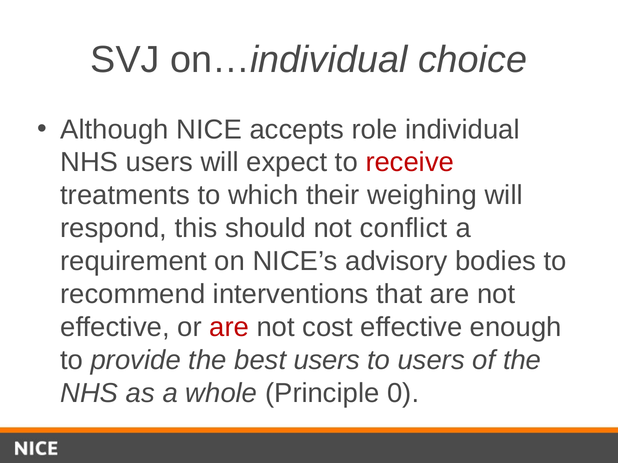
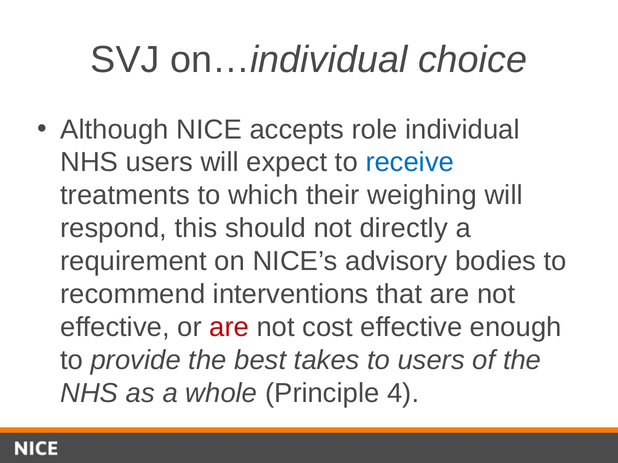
receive colour: red -> blue (410, 163)
conflict: conflict -> directly (404, 229)
best users: users -> takes (327, 360)
0: 0 -> 4 (403, 393)
